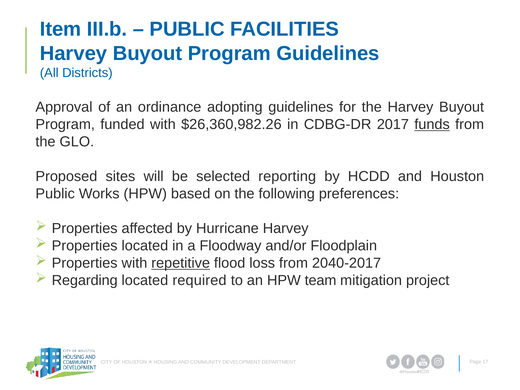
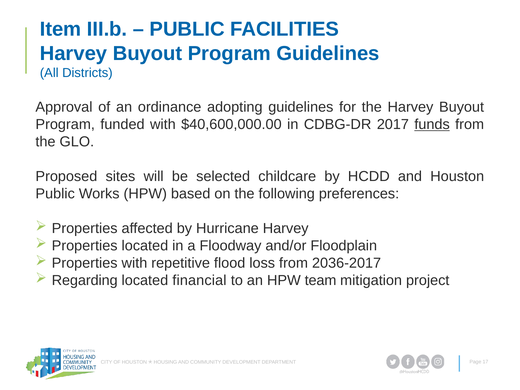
$26,360,982.26: $26,360,982.26 -> $40,600,000.00 (231, 124)
reporting: reporting -> childcare (287, 176)
repetitive underline: present -> none (181, 263)
2040-2017: 2040-2017 -> 2036-2017 (347, 263)
required: required -> financial (199, 280)
